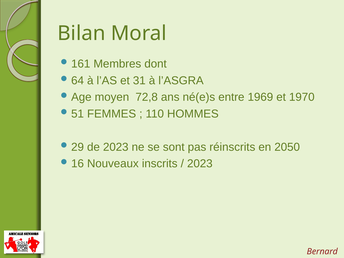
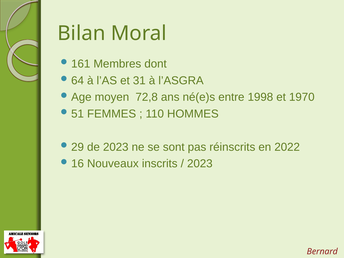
1969: 1969 -> 1998 (260, 97)
2050: 2050 -> 2022 (287, 147)
